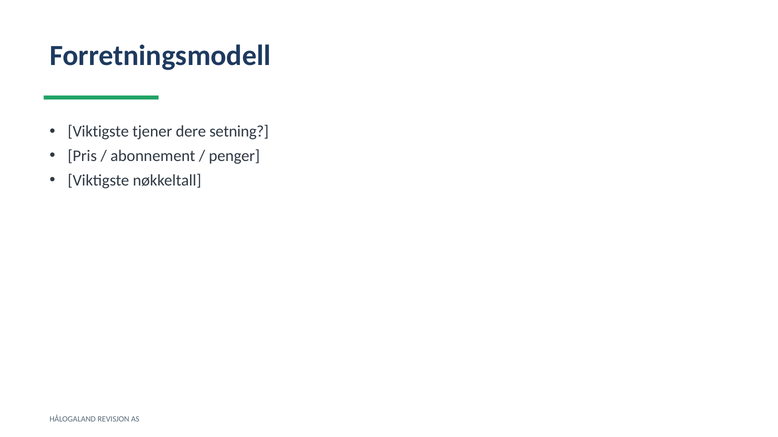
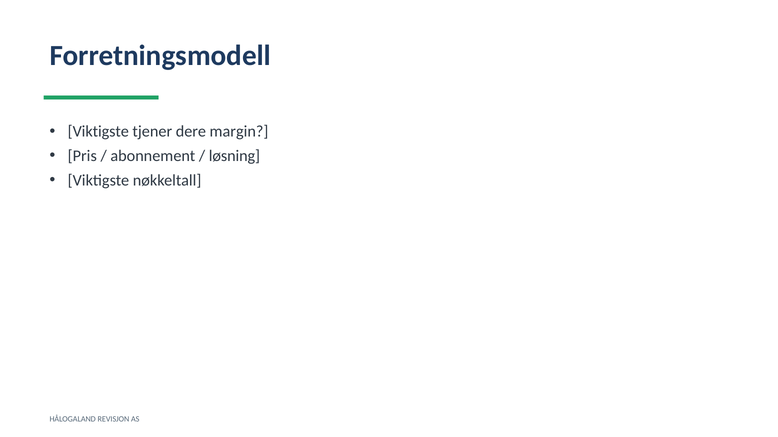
setning: setning -> margin (239, 132)
penger: penger -> løsning (234, 156)
